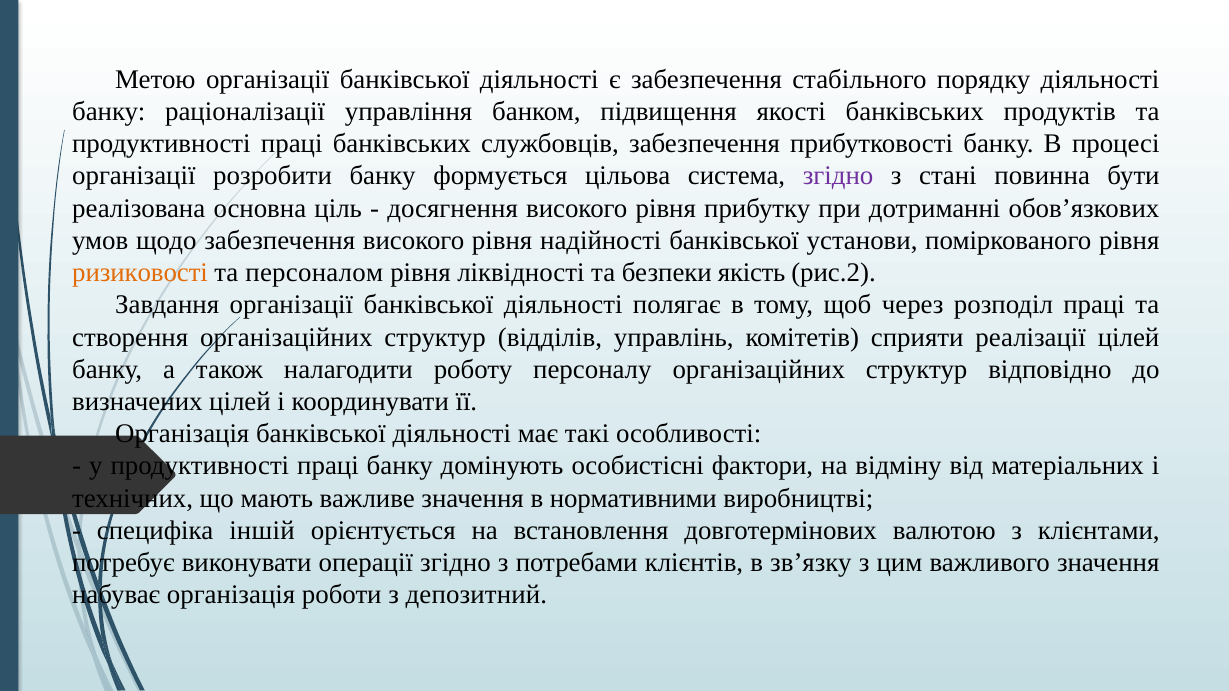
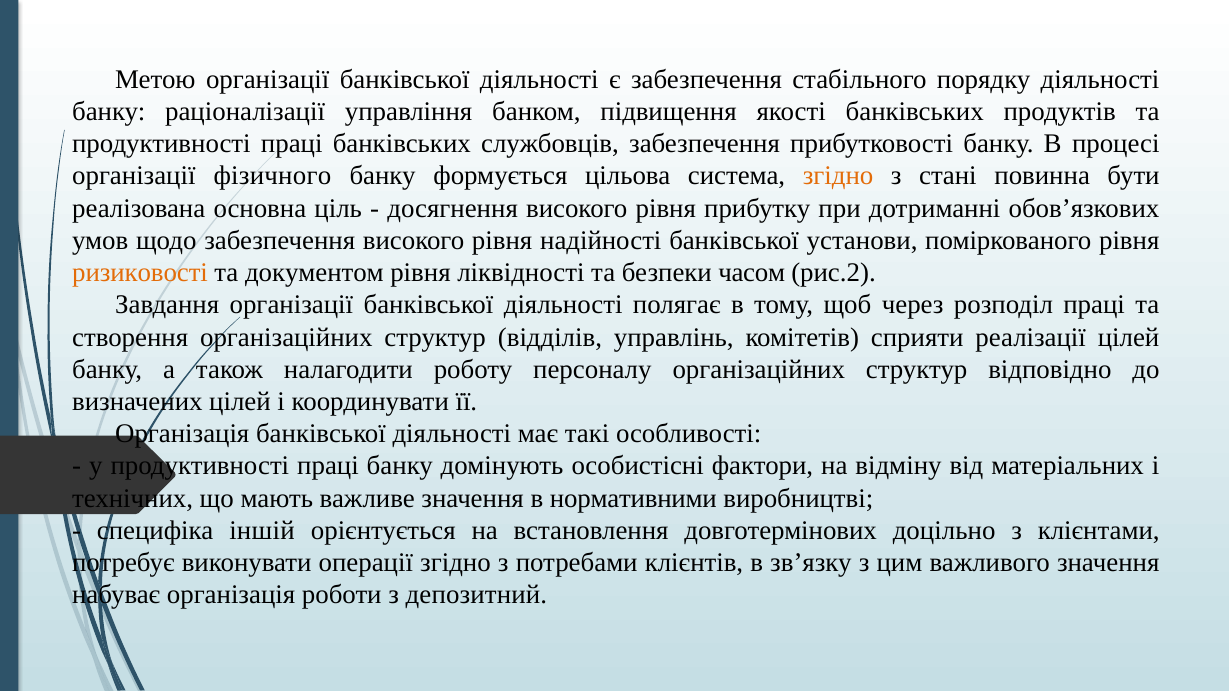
розробити: розробити -> фізичного (272, 176)
згідно colour: purple -> orange (838, 176)
персоналом: персоналом -> документом (314, 273)
якість: якість -> часом (752, 273)
валютою: валютою -> доцільно (944, 531)
